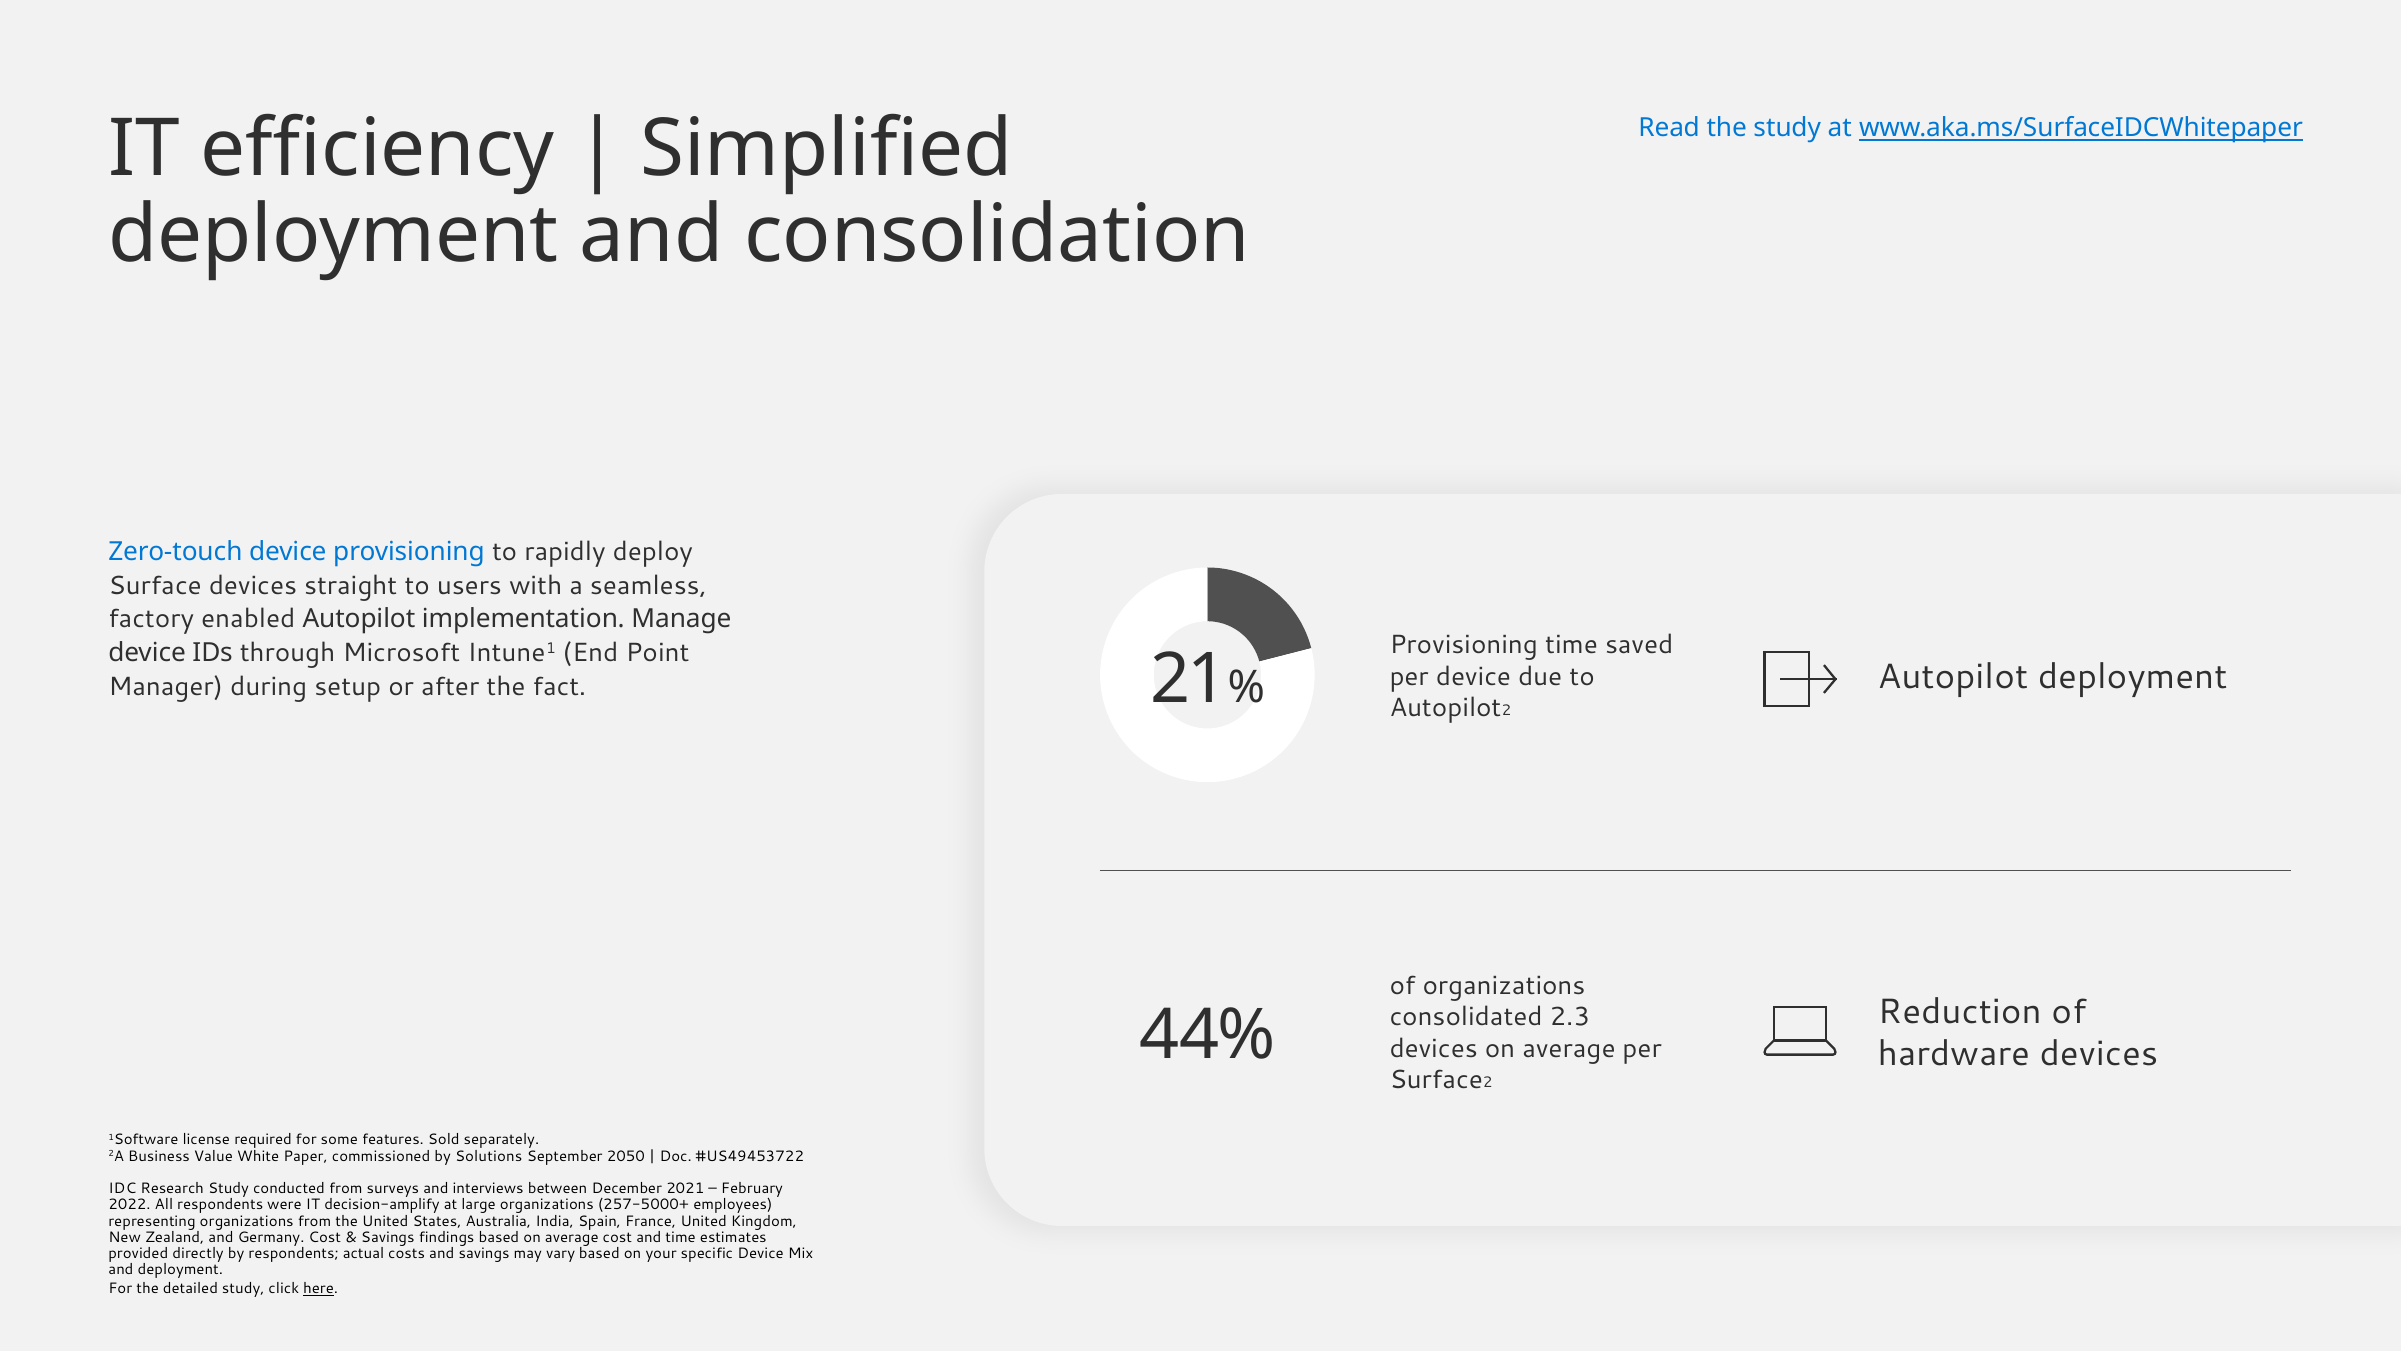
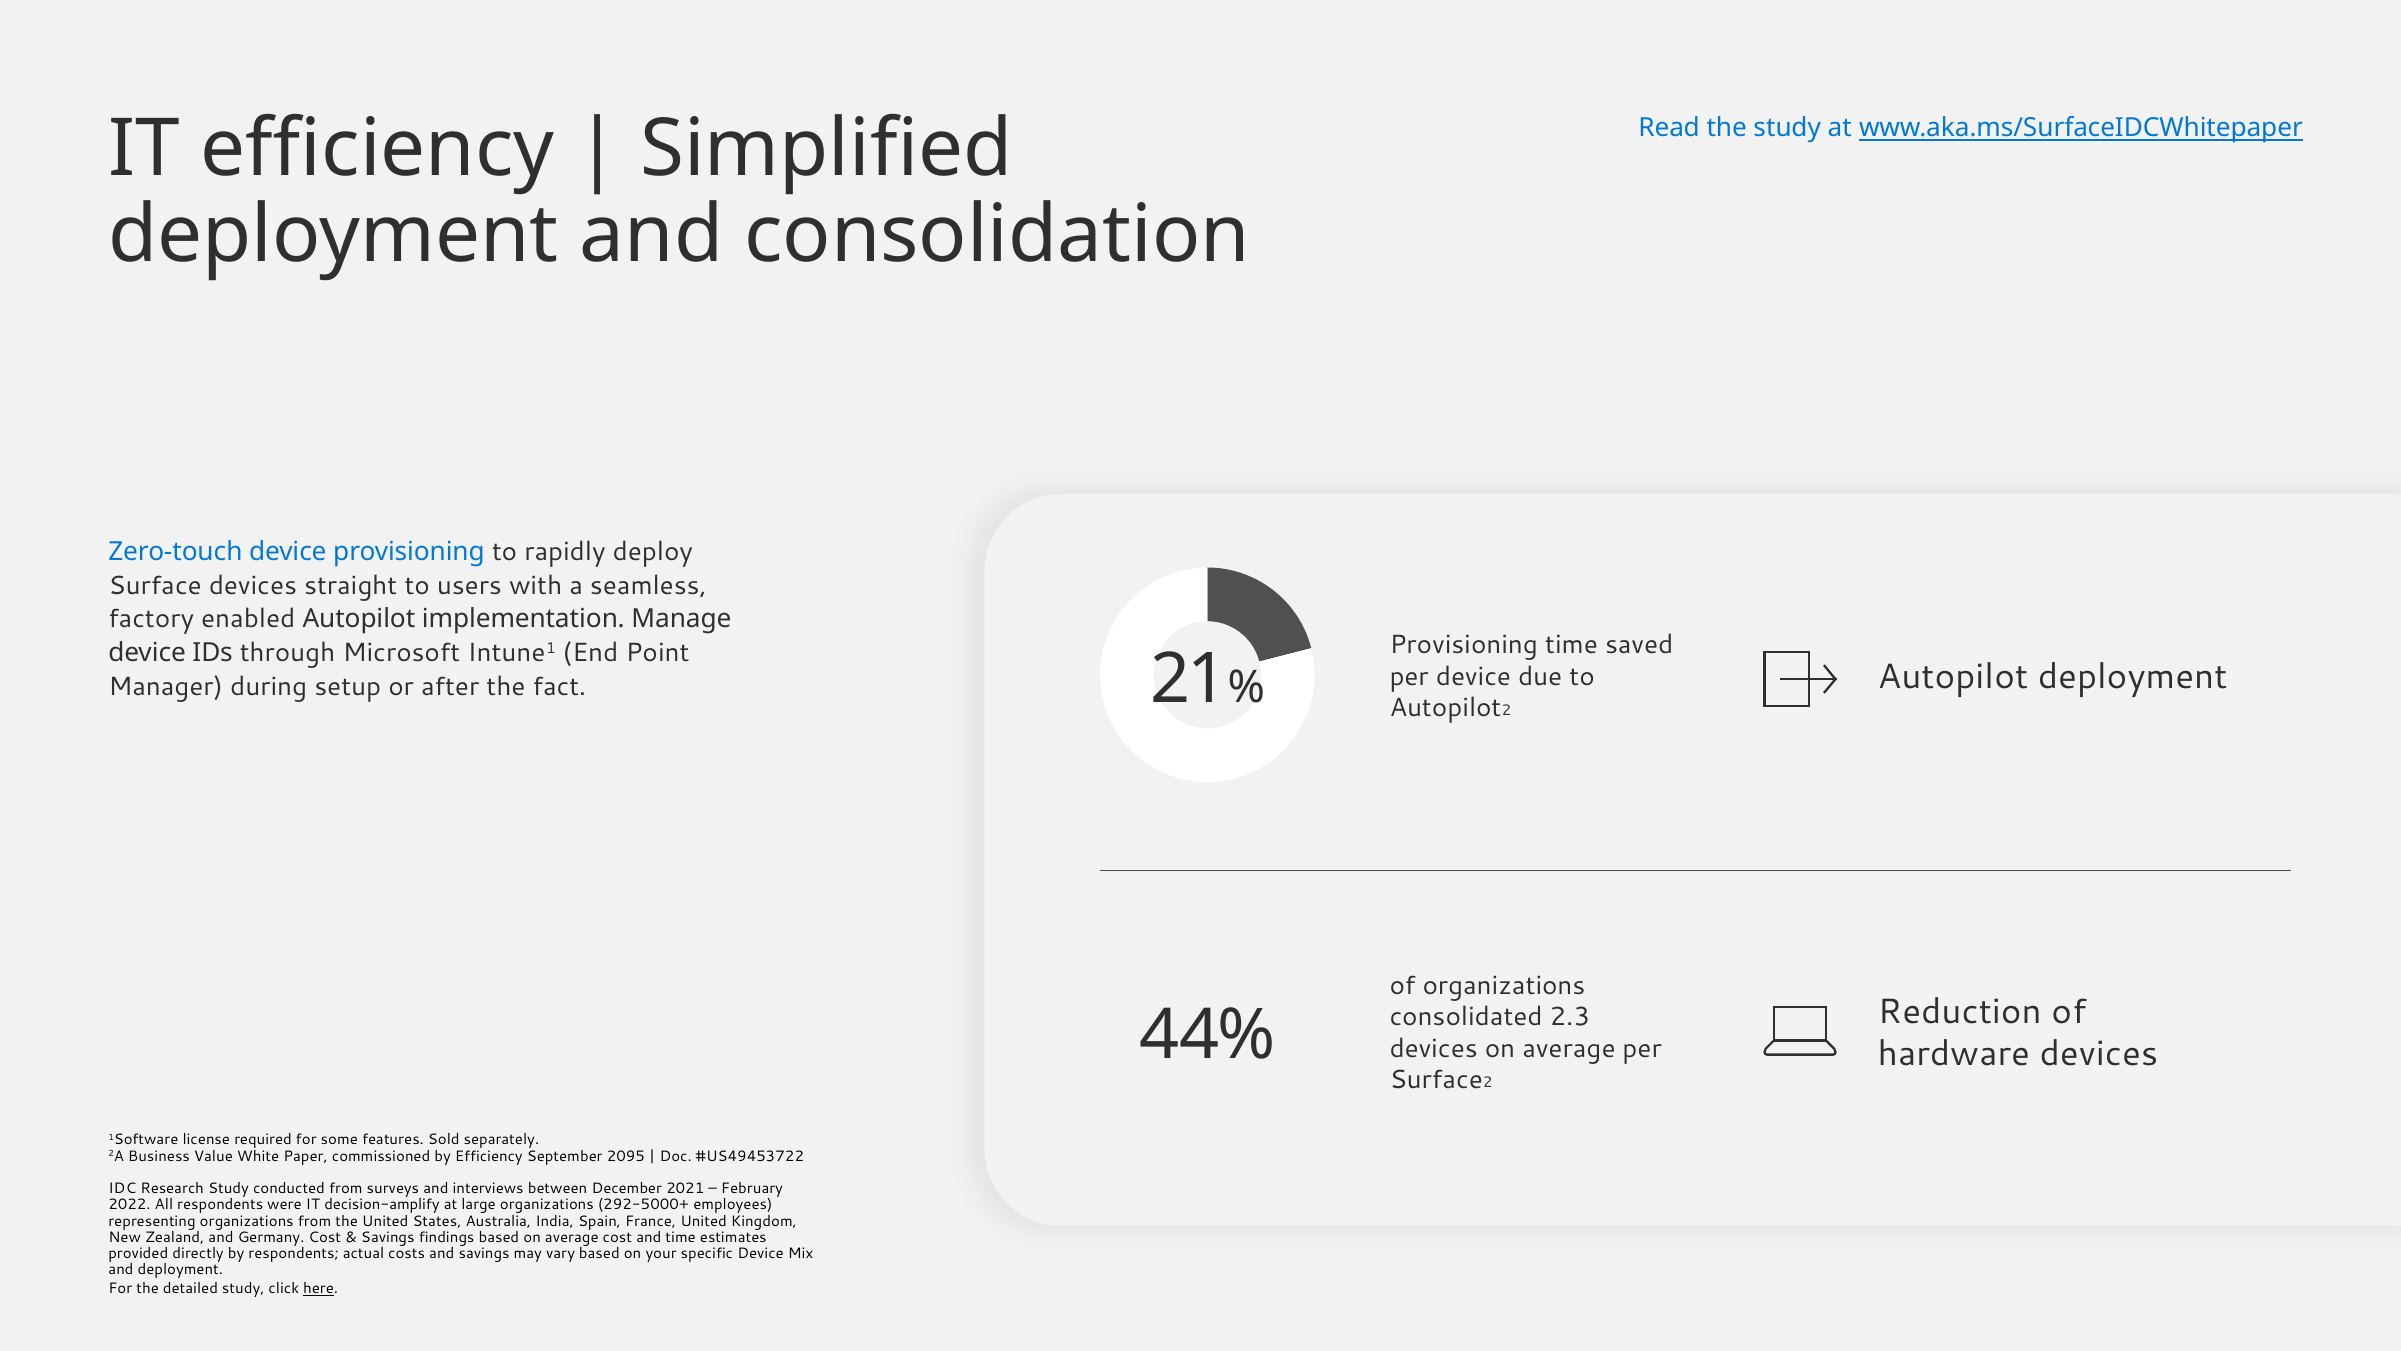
by Solutions: Solutions -> Efficiency (489, 1156)
2050: 2050 -> 2095 (626, 1156)
257-5000+: 257-5000+ -> 292-5000+ (643, 1204)
